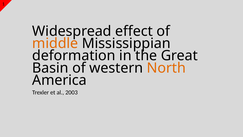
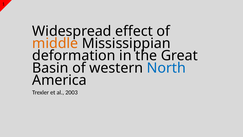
North colour: orange -> blue (166, 68)
